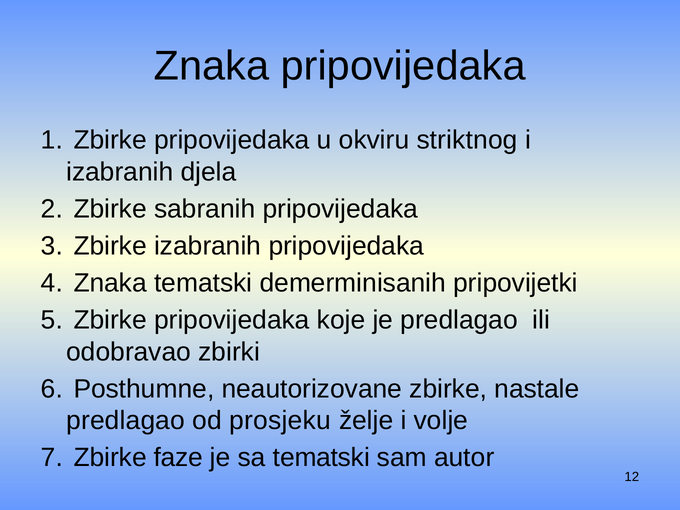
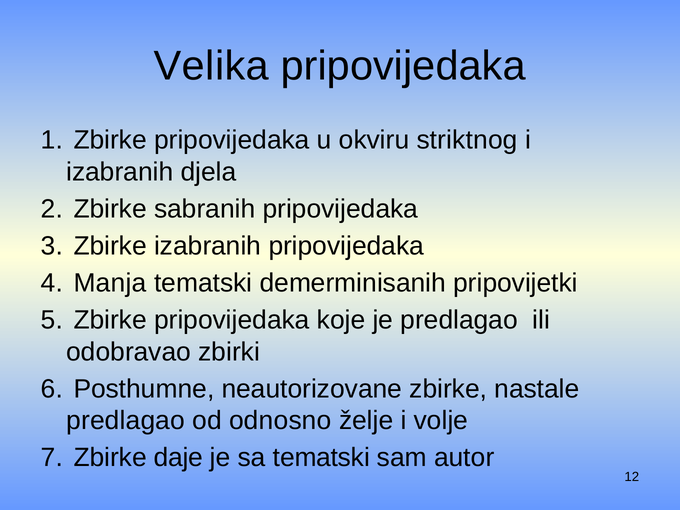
Znaka: Znaka -> Velika (211, 66)
Znaka: Znaka -> Manja (110, 283)
prosjeku: prosjeku -> odnosno (280, 421)
faze: faze -> daje (178, 458)
